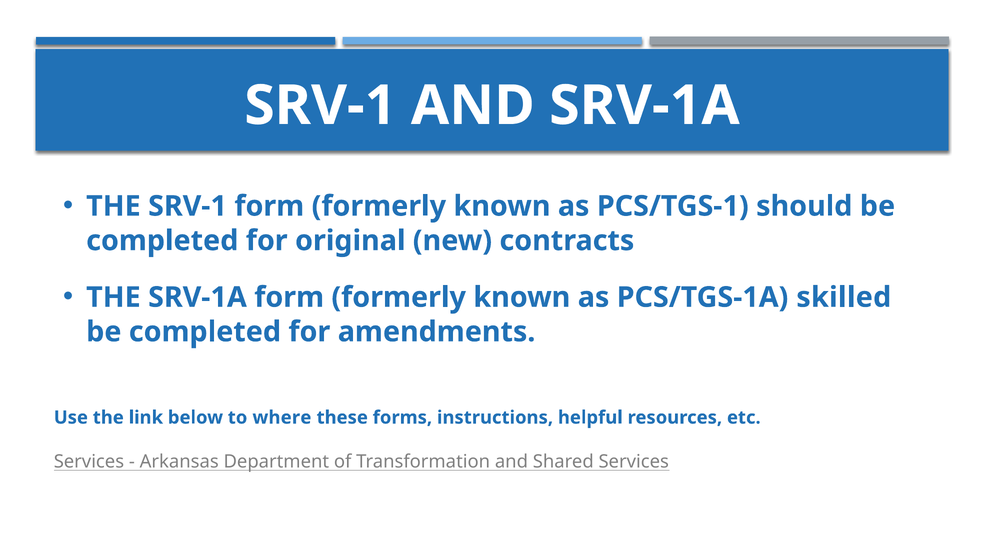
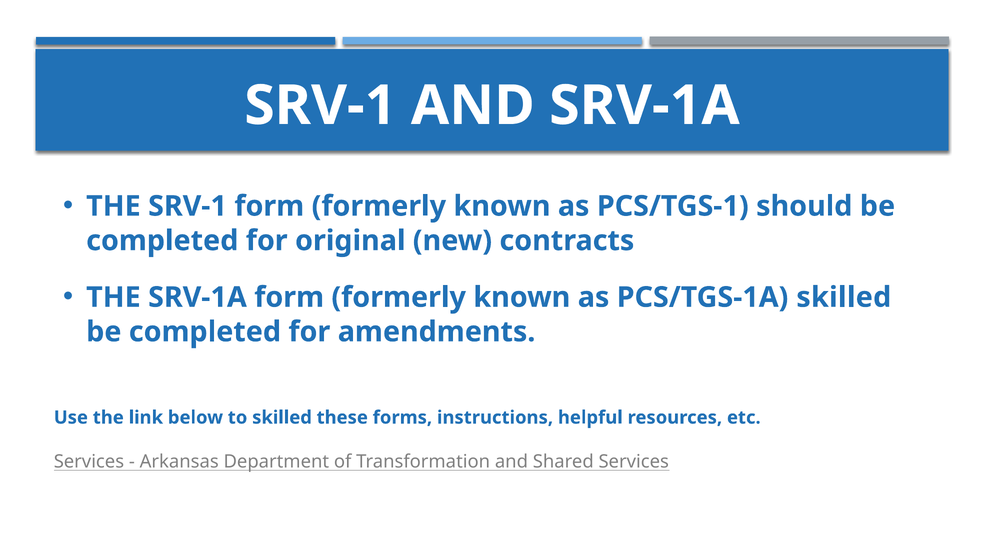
to where: where -> skilled (282, 418)
